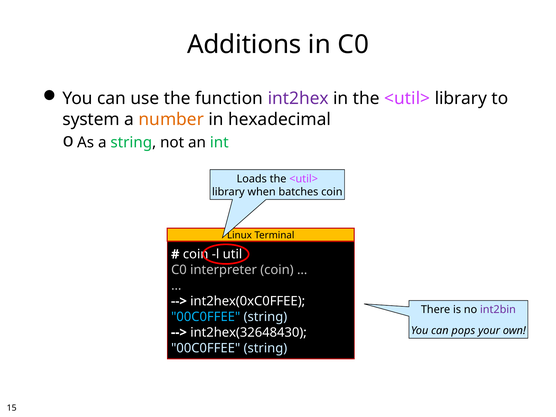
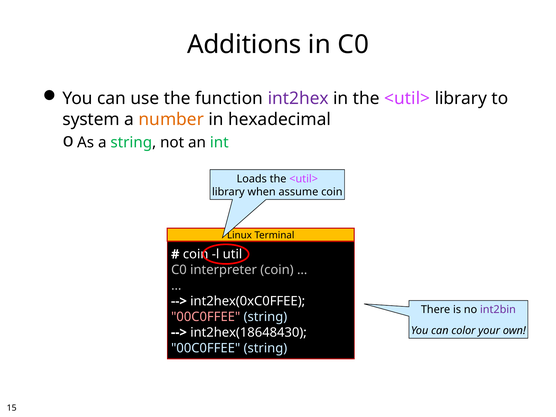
batches: batches -> assume (298, 192)
00C0FFEE colour: light blue -> pink (206, 317)
pops: pops -> color (463, 331)
int2hex(32648430: int2hex(32648430 -> int2hex(18648430 (249, 332)
